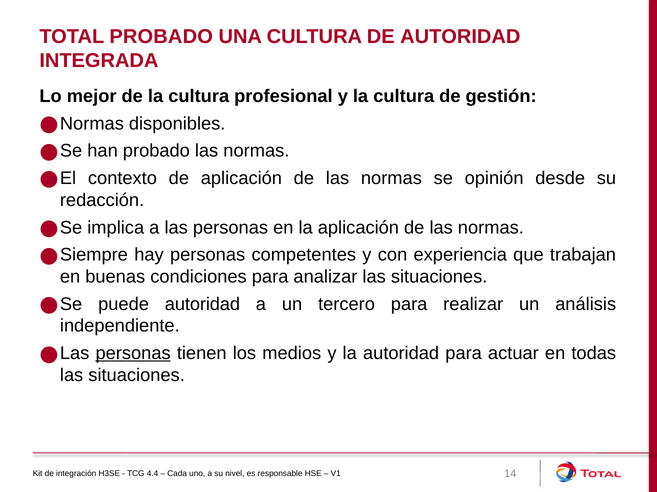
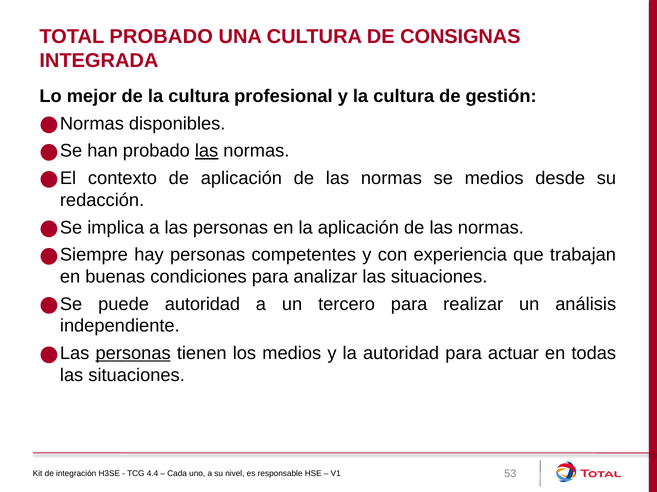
DE AUTORIDAD: AUTORIDAD -> CONSIGNAS (460, 36)
las underline: none -> present (207, 151)
se opinión: opinión -> medios (494, 179)
14: 14 -> 53 (510, 475)
